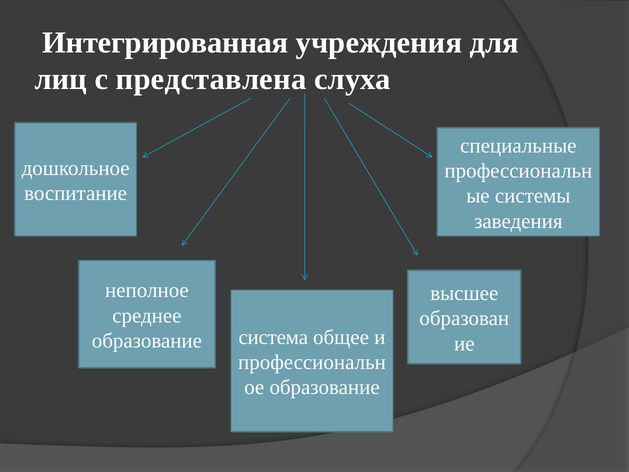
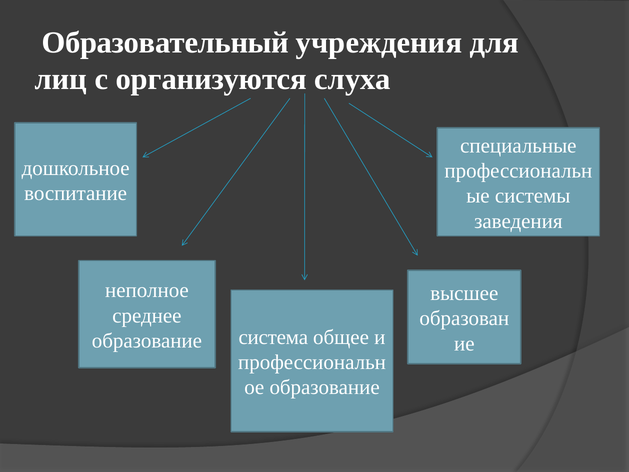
Интегрированная: Интегрированная -> Образовательный (165, 42)
представлена: представлена -> организуются (211, 79)
